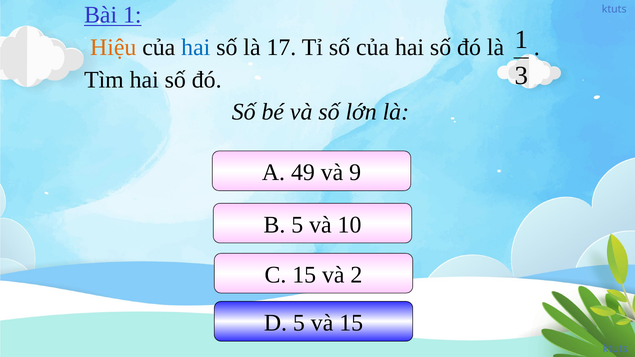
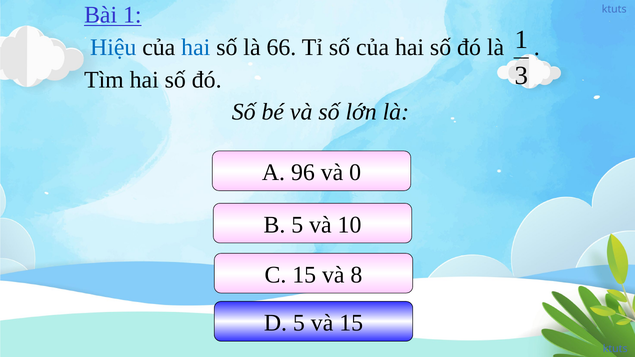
Hiệu colour: orange -> blue (113, 47)
17: 17 -> 66 (281, 47)
49: 49 -> 96 (303, 173)
9: 9 -> 0 (355, 173)
2: 2 -> 8 (356, 275)
